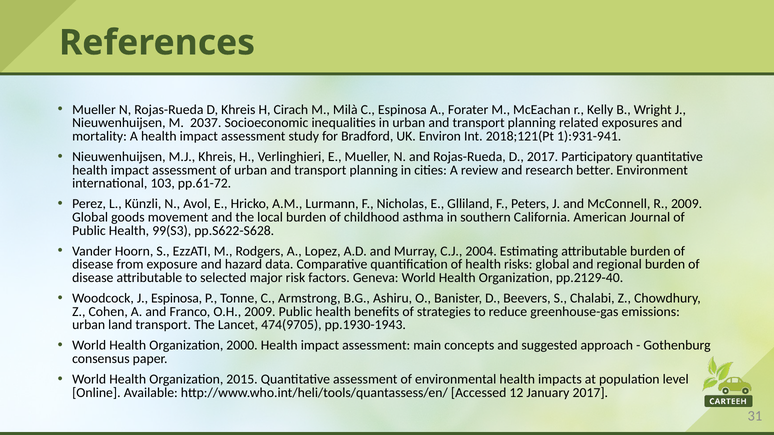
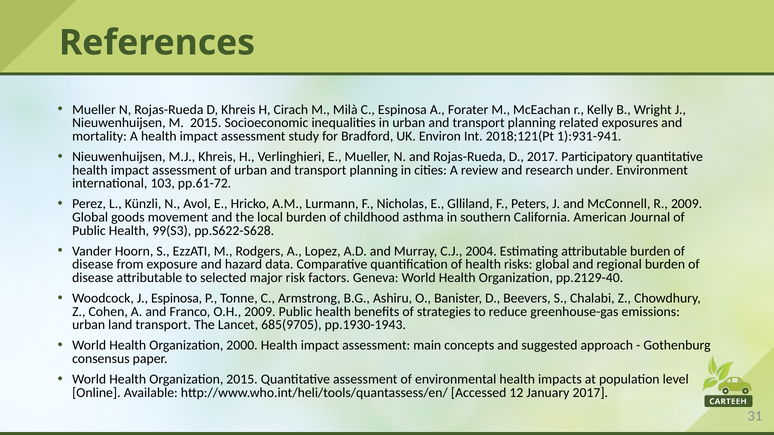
M 2037: 2037 -> 2015 (206, 123)
better: better -> under (595, 170)
474(9705: 474(9705 -> 685(9705 (291, 325)
